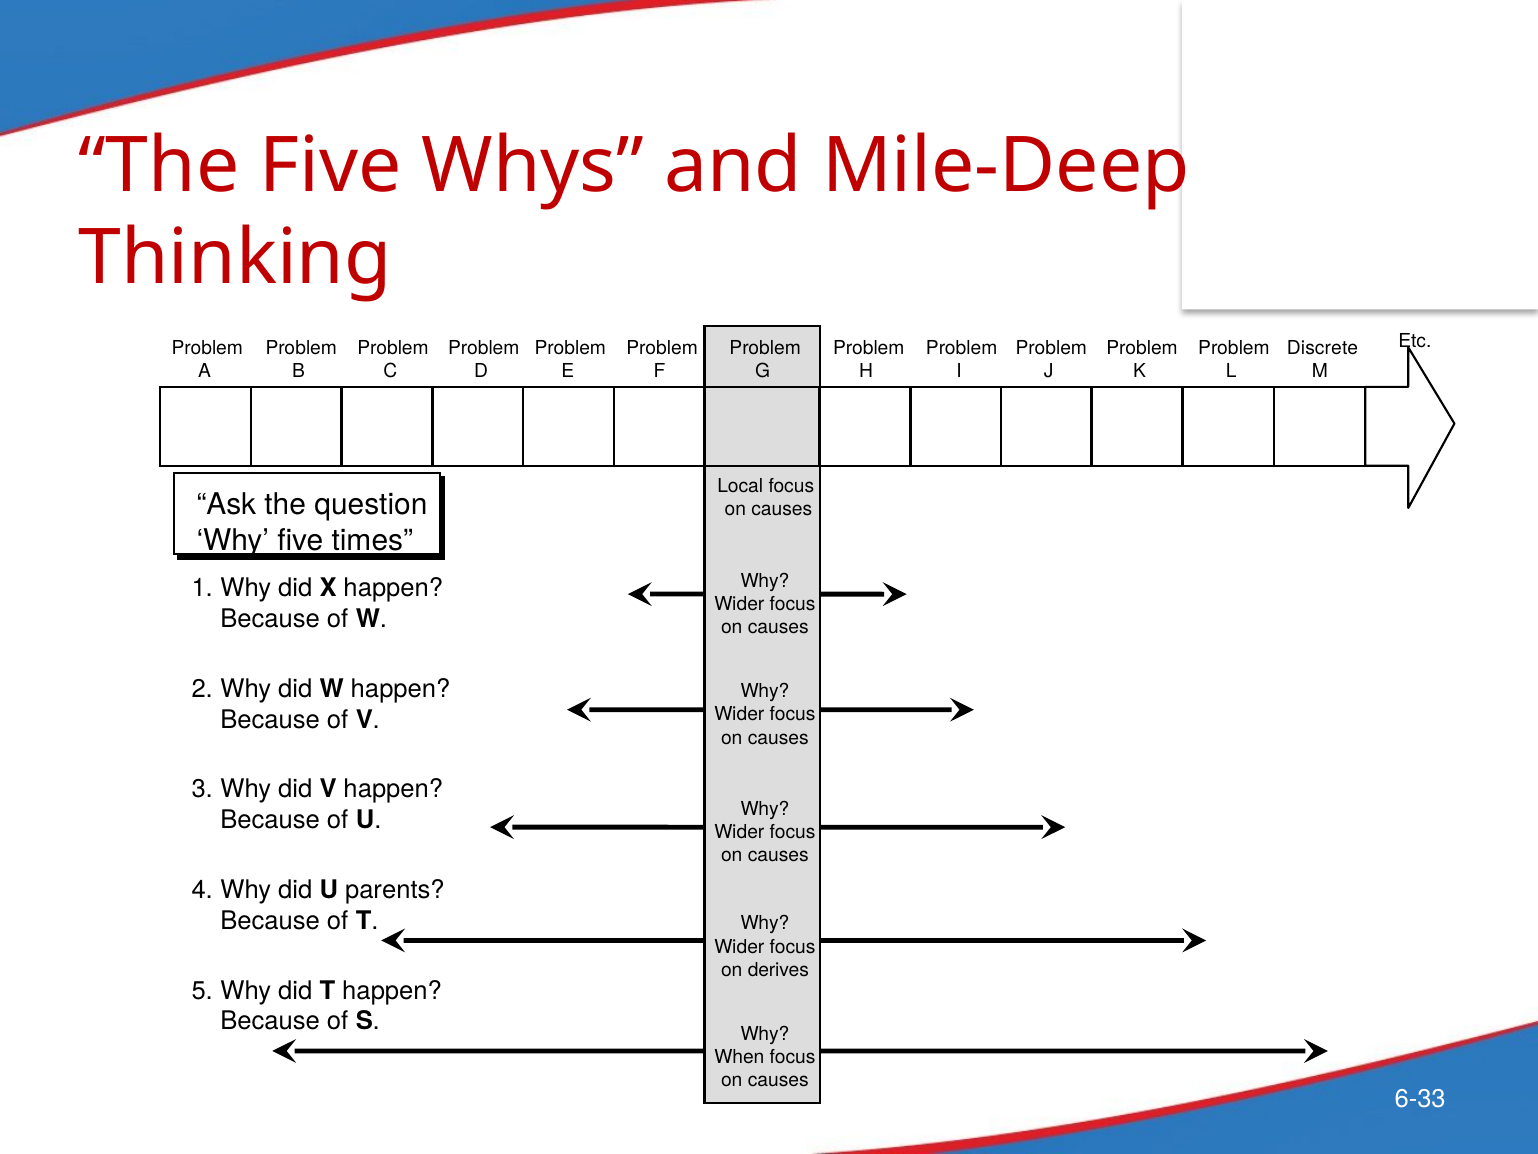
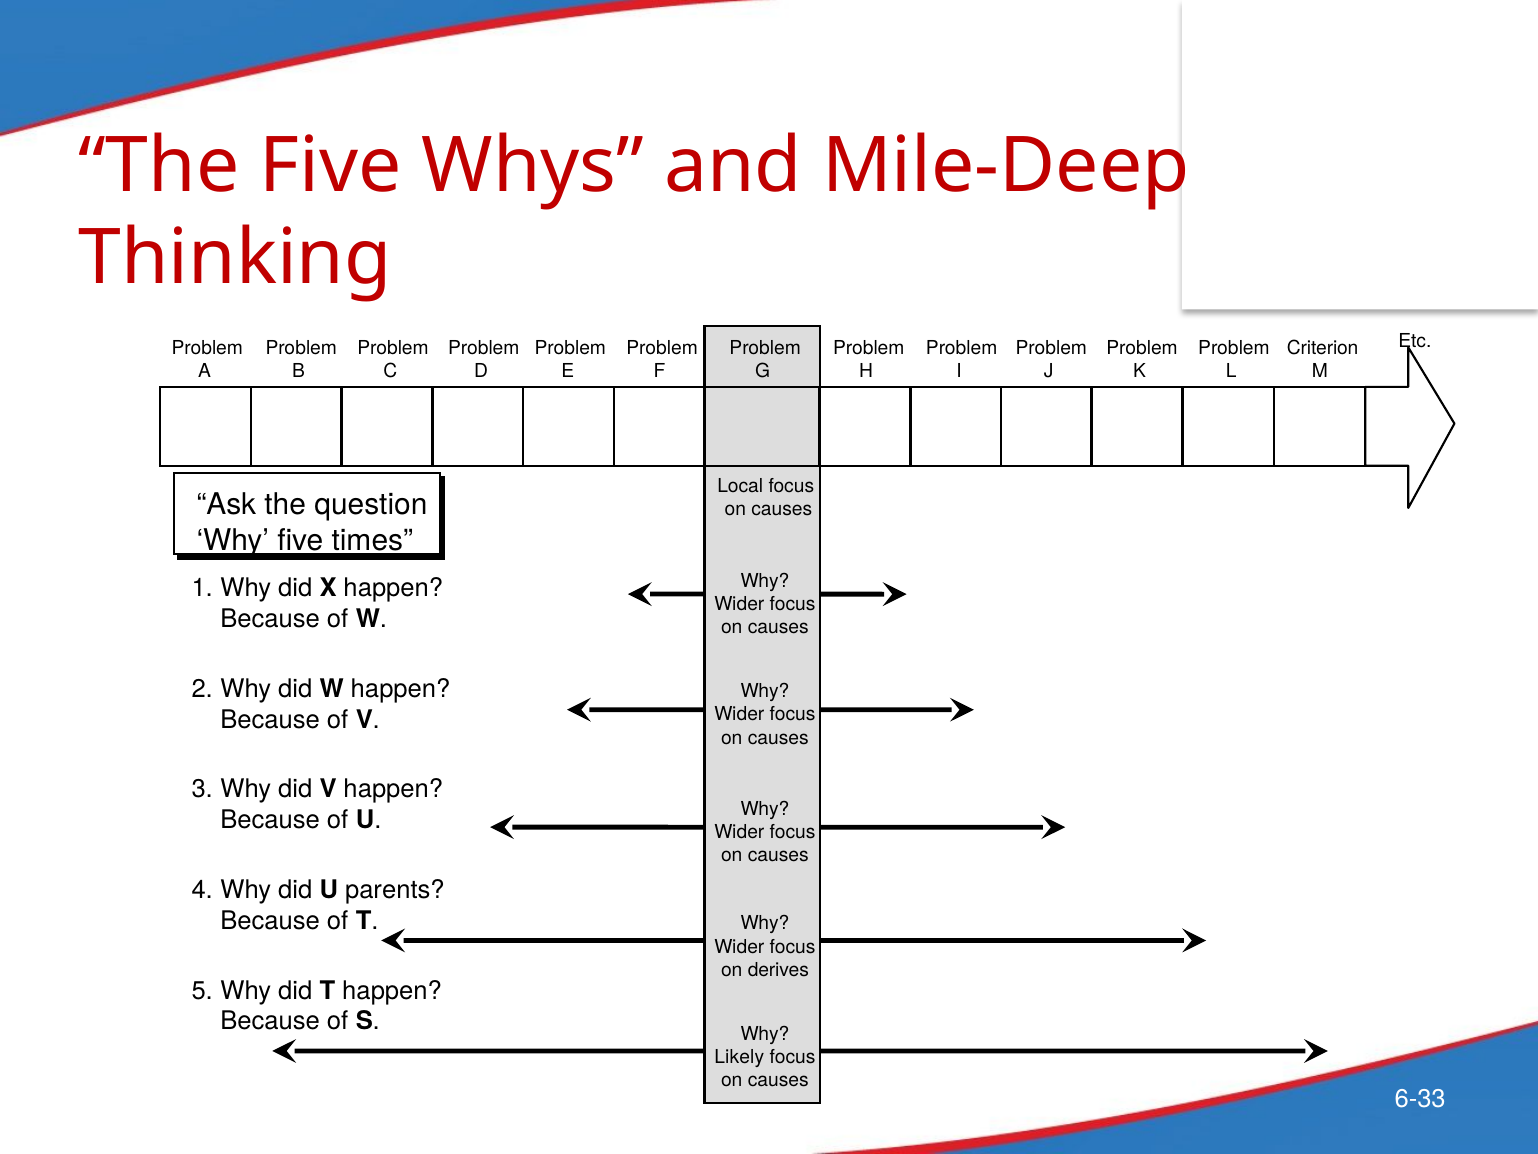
Discrete: Discrete -> Criterion (1323, 348)
When: When -> Likely (739, 1057)
